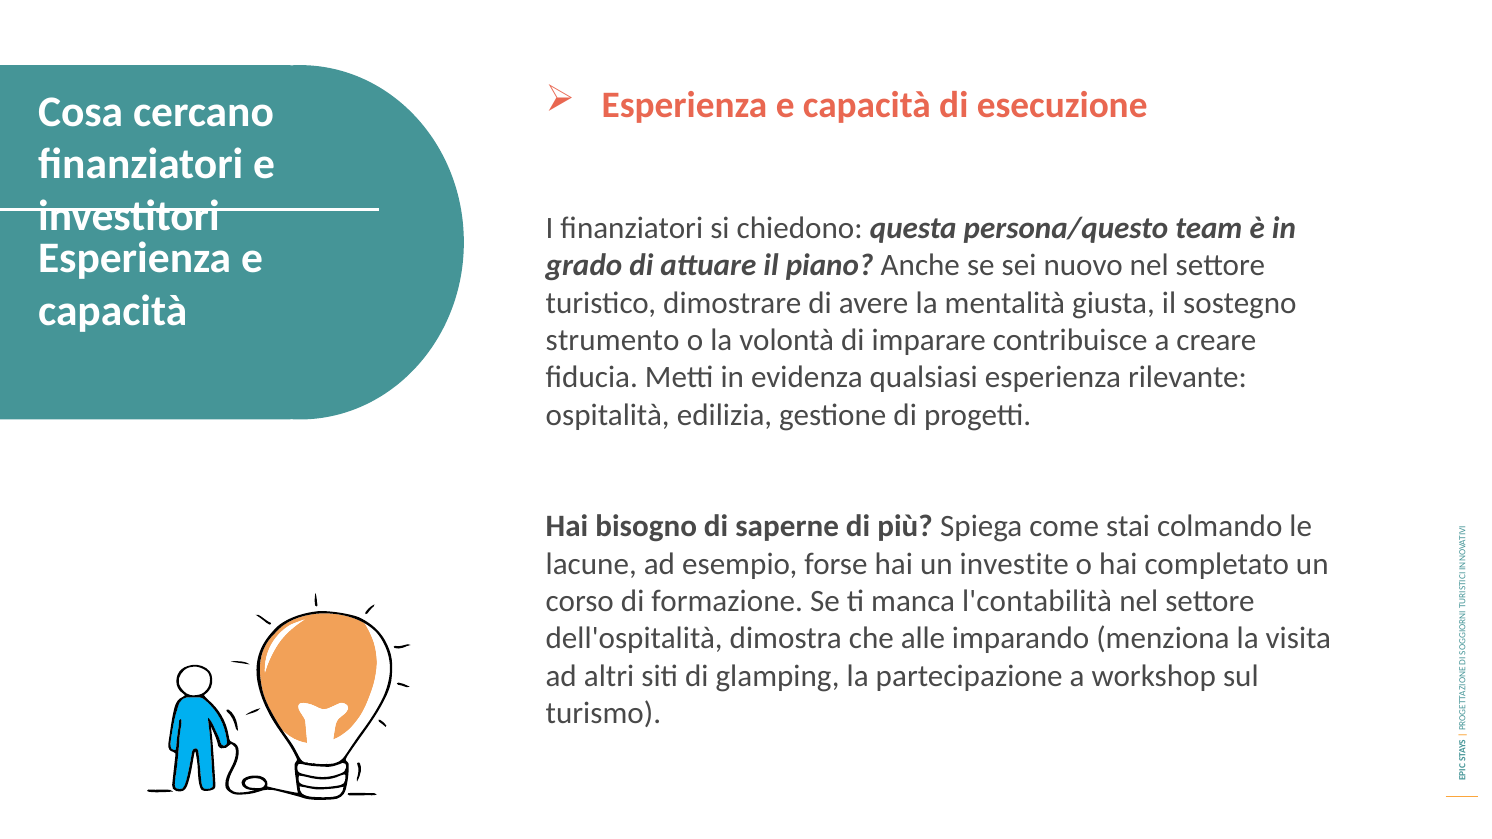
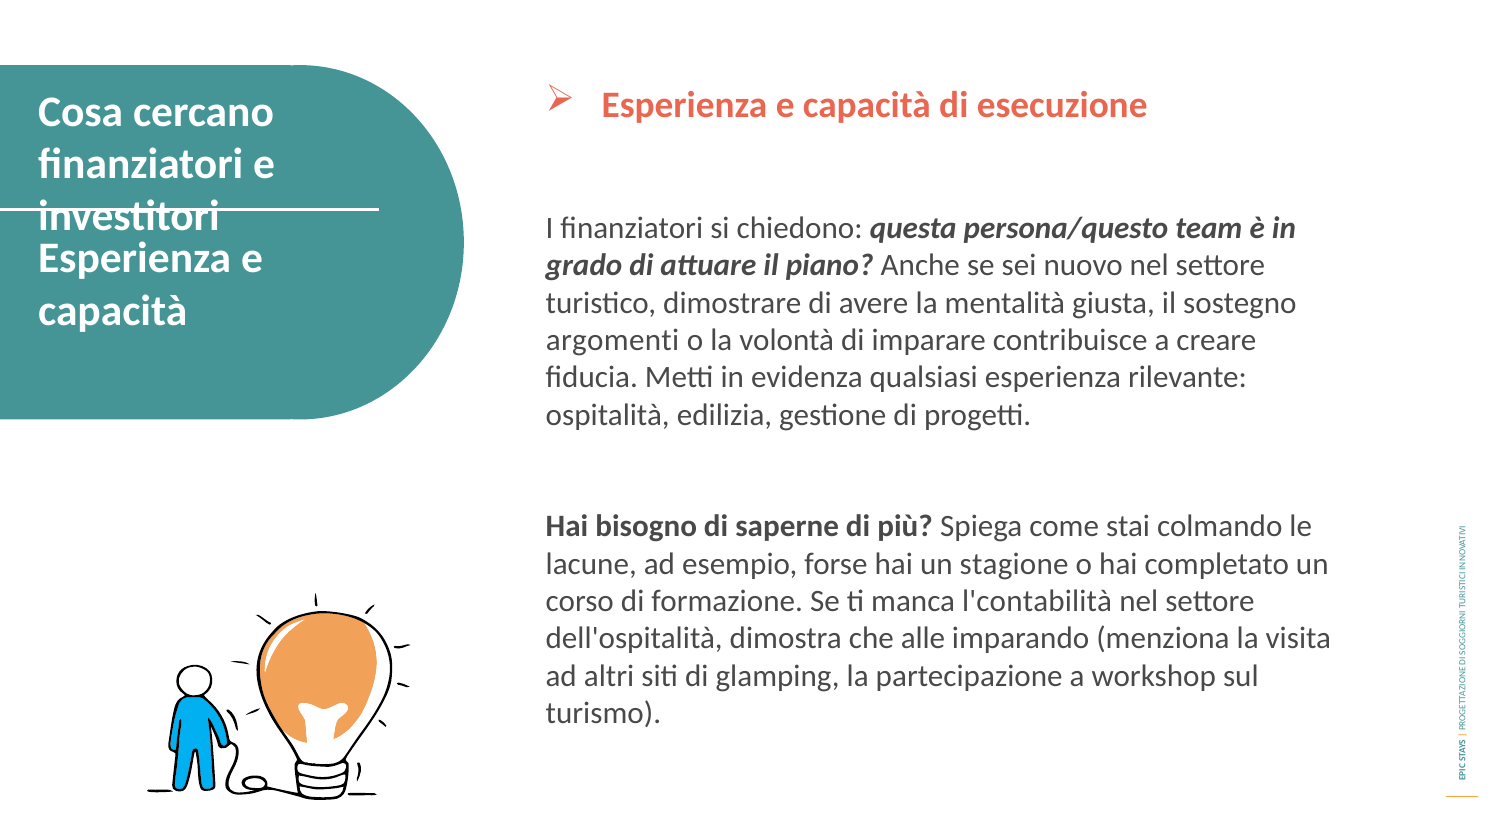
strumento: strumento -> argomenti (613, 340)
investite: investite -> stagione (1014, 564)
